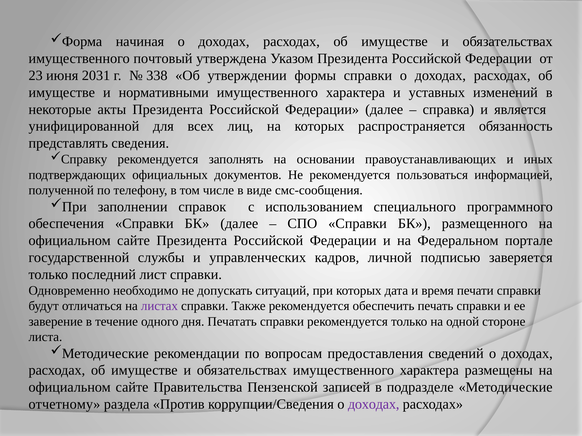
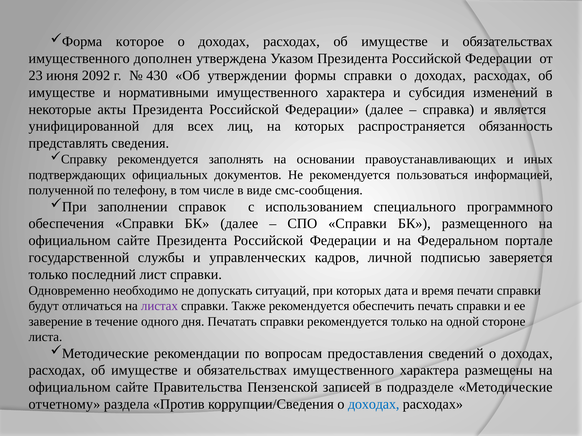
начиная: начиная -> которое (140, 42)
почтовый: почтовый -> дополнен (163, 59)
2031: 2031 -> 2092 (96, 76)
338: 338 -> 430 (157, 76)
уставных: уставных -> субсидия (437, 93)
доходах colour: purple -> blue (374, 405)
